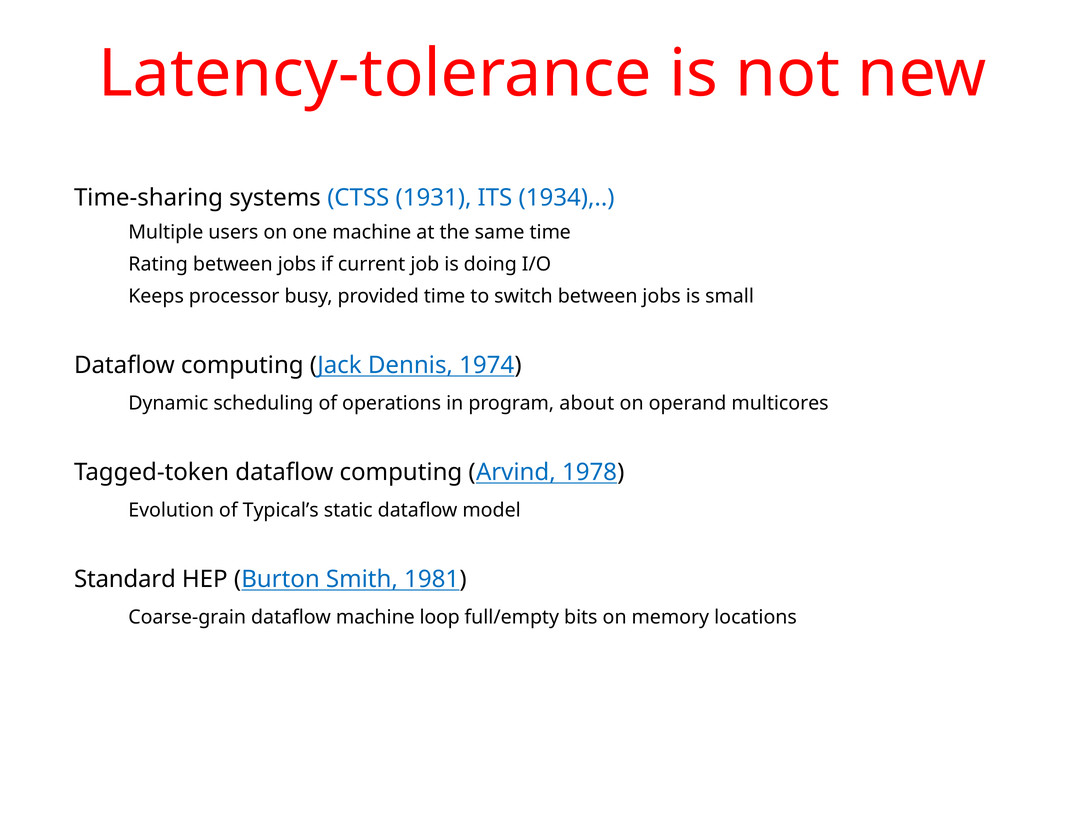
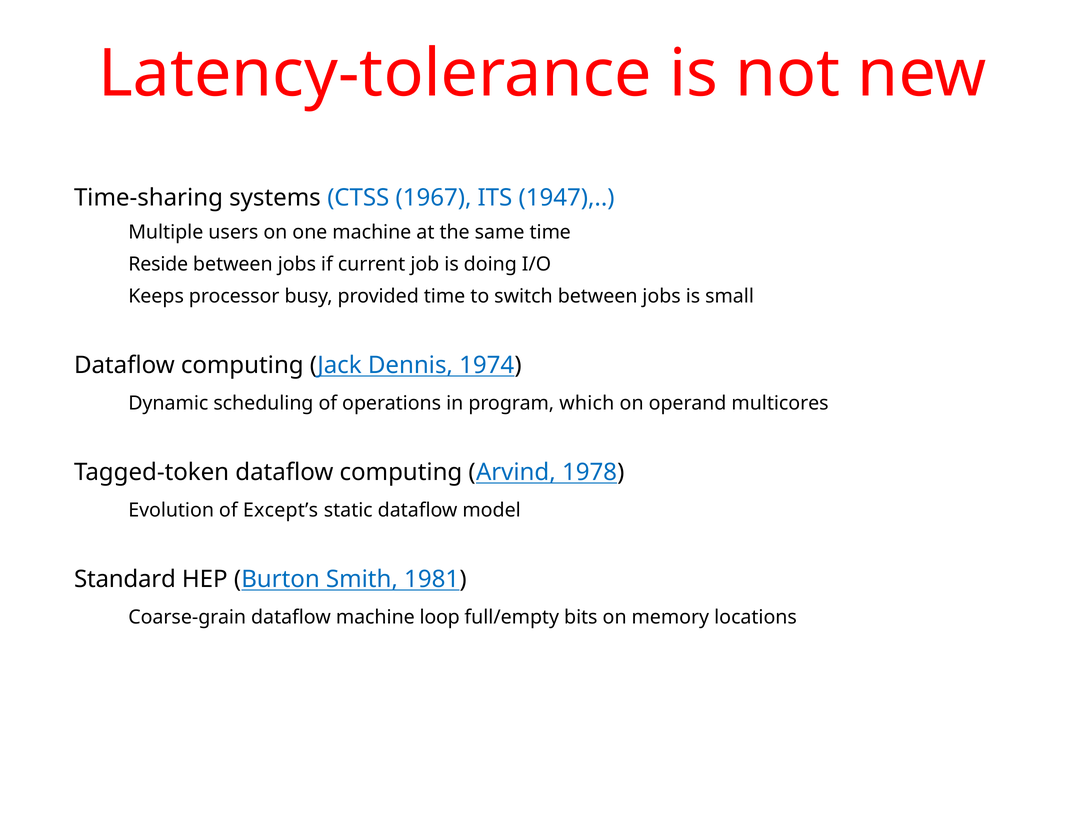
1931: 1931 -> 1967 (434, 198)
1934: 1934 -> 1947 (567, 198)
Rating: Rating -> Reside (158, 264)
about: about -> which (587, 404)
Typical’s: Typical’s -> Except’s (281, 511)
